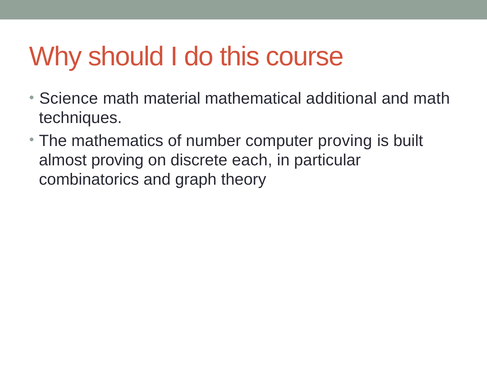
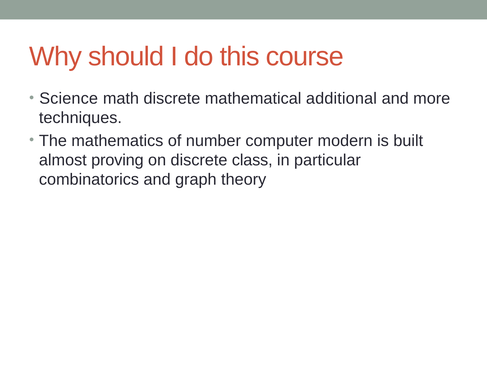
math material: material -> discrete (172, 99)
and math: math -> more (432, 99)
computer proving: proving -> modern (345, 141)
each: each -> class (252, 160)
